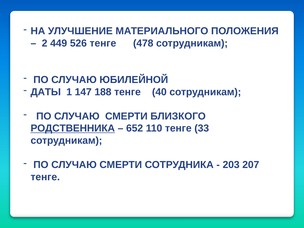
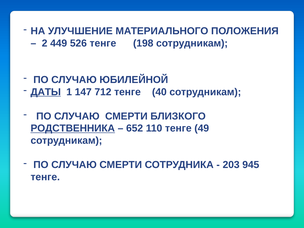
478: 478 -> 198 (143, 43)
ДАТЫ underline: none -> present (46, 92)
188: 188 -> 712 (103, 92)
33: 33 -> 49 (202, 128)
207: 207 -> 945 (251, 165)
